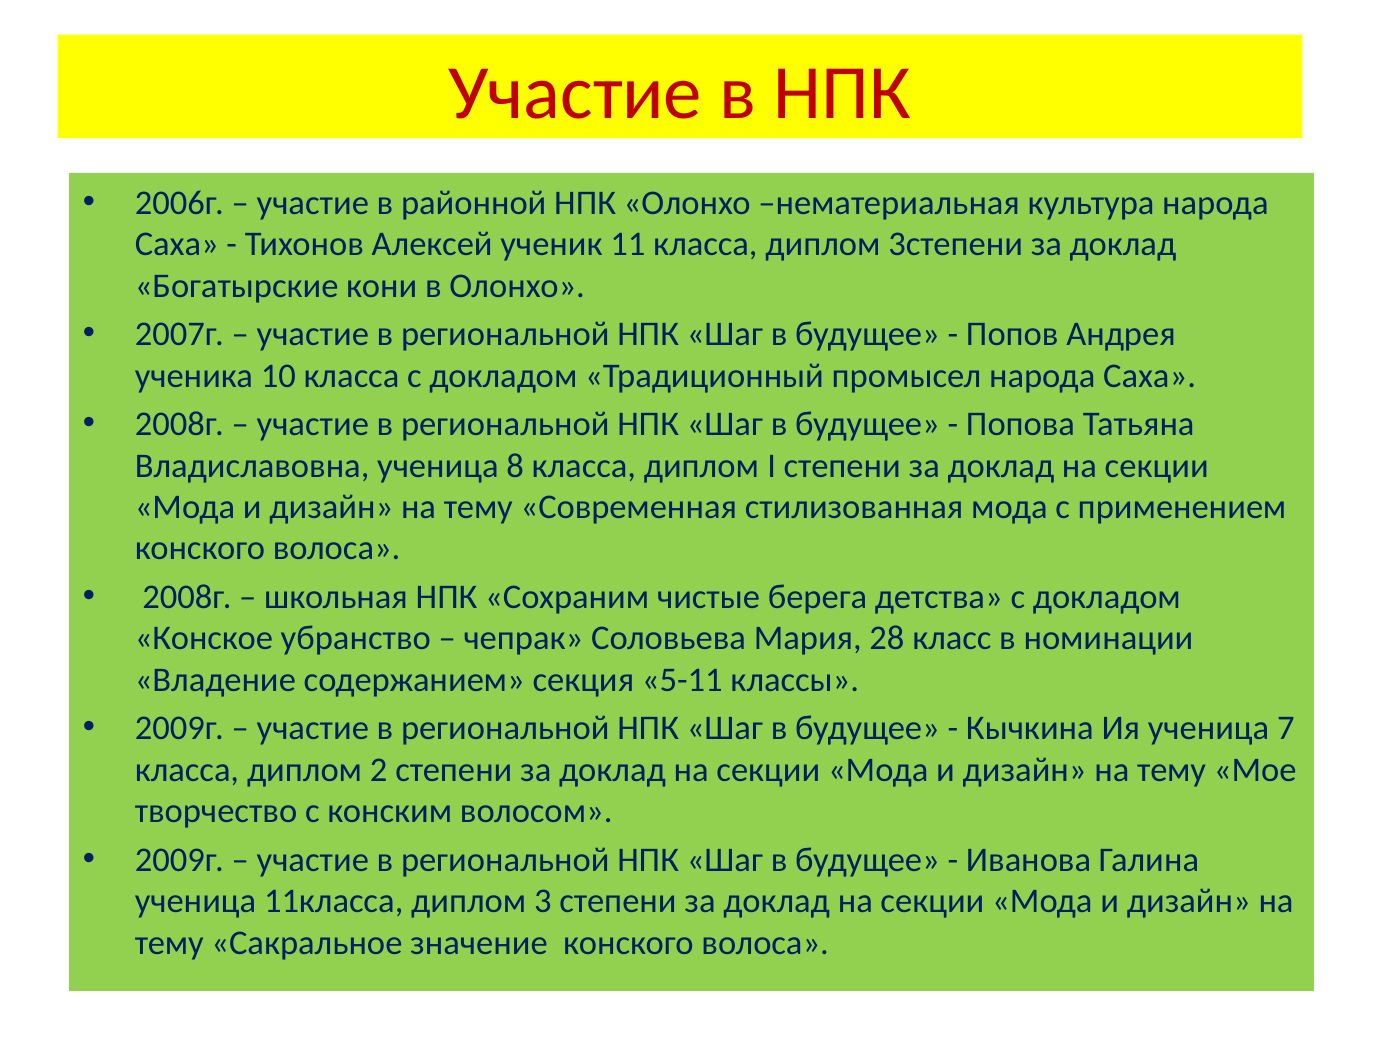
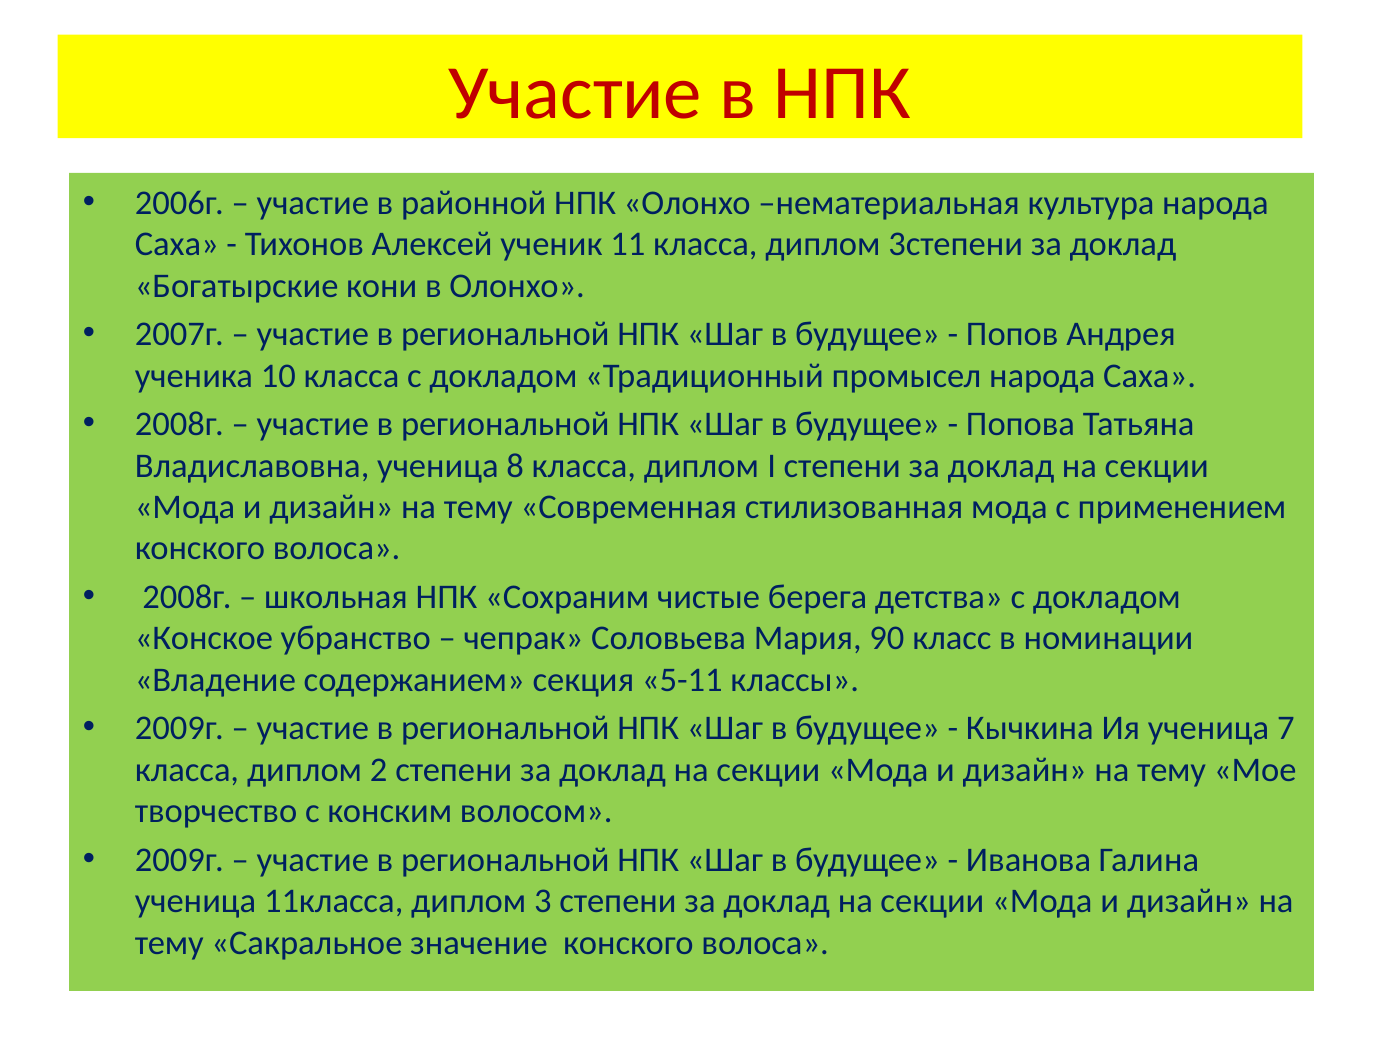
28: 28 -> 90 (887, 639)
